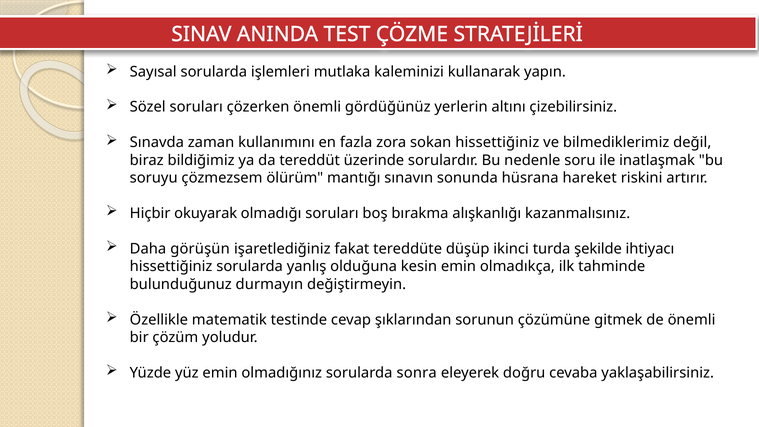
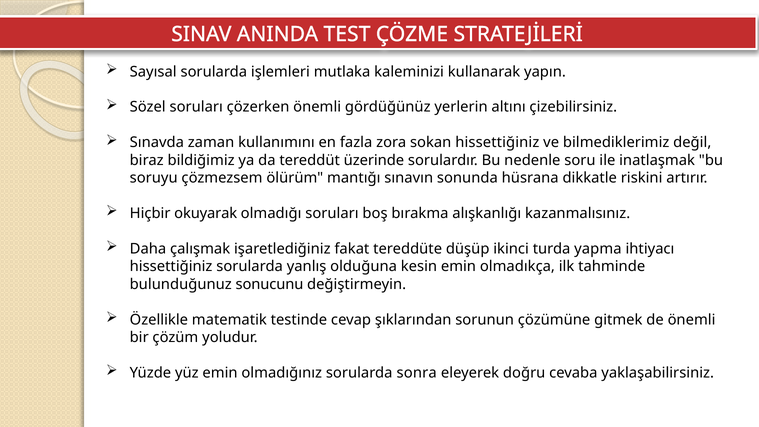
hareket: hareket -> dikkatle (590, 178)
görüşün: görüşün -> çalışmak (200, 249)
şekilde: şekilde -> yapma (598, 249)
durmayın: durmayın -> sonucunu (269, 284)
